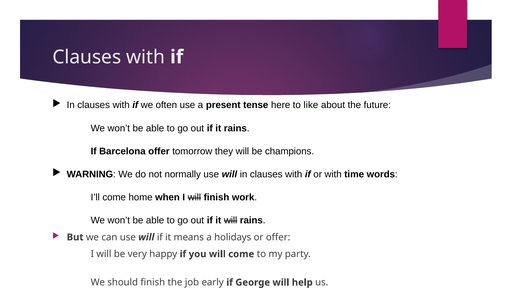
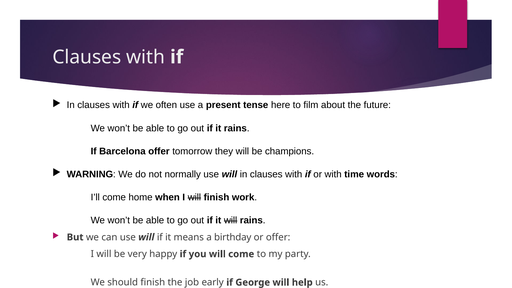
like: like -> film (311, 105)
holidays: holidays -> birthday (233, 237)
